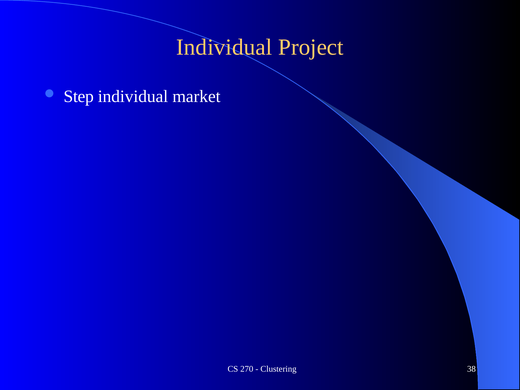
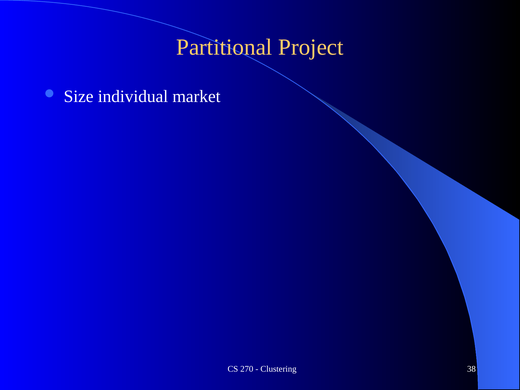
Individual: Individual -> Partitional (224, 47)
Step: Step -> Size (79, 97)
